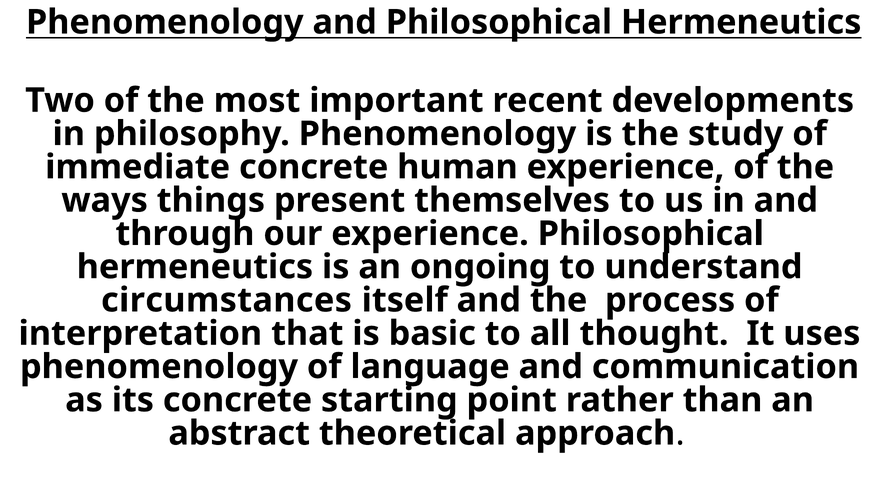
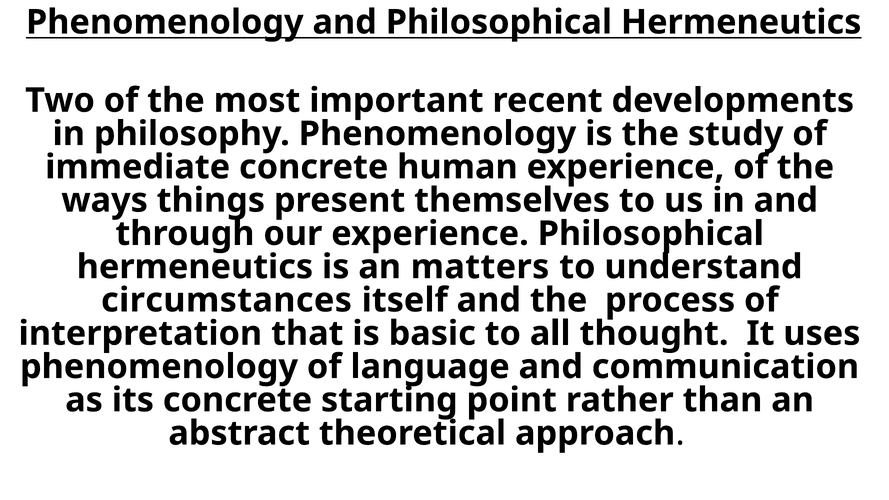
ongoing: ongoing -> matters (480, 267)
